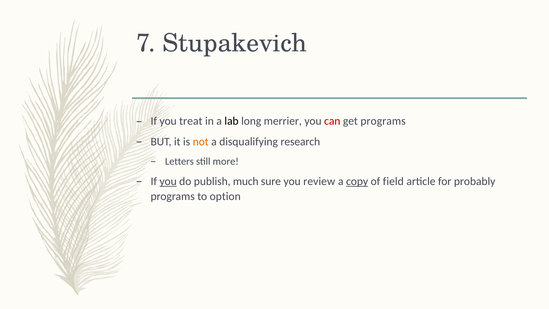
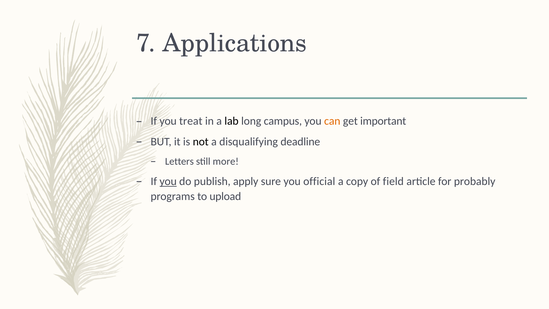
Stupakevich: Stupakevich -> Applications (235, 43)
merrier: merrier -> campus (283, 121)
can colour: red -> orange (332, 121)
get programs: programs -> important (383, 121)
not colour: orange -> black (201, 142)
research: research -> deadline (300, 142)
much: much -> apply (246, 181)
review: review -> official (319, 181)
copy underline: present -> none (357, 181)
option: option -> upload (225, 196)
